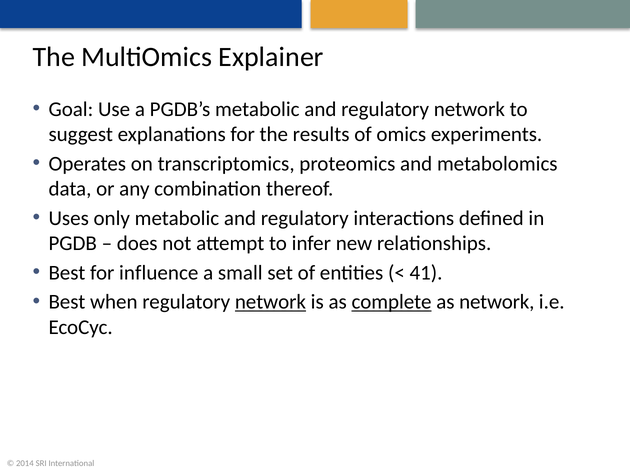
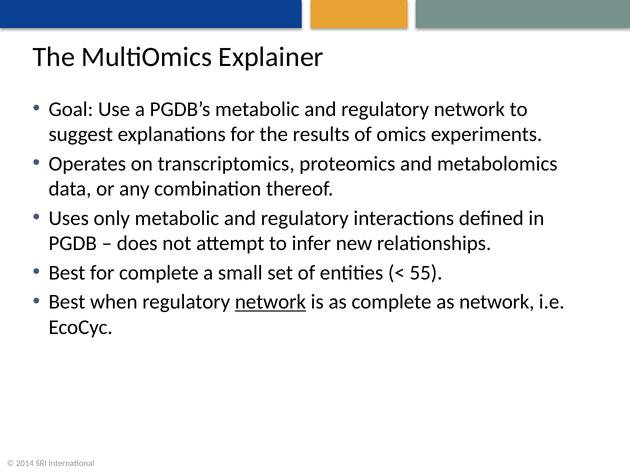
for influence: influence -> complete (159, 273)
41: 41 -> 55 (426, 273)
complete underline: present -> none (392, 302)
